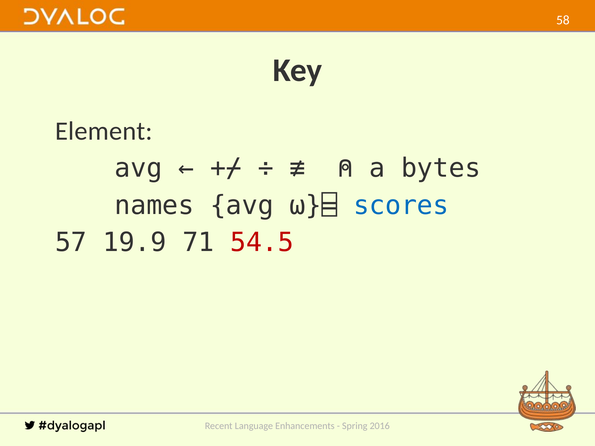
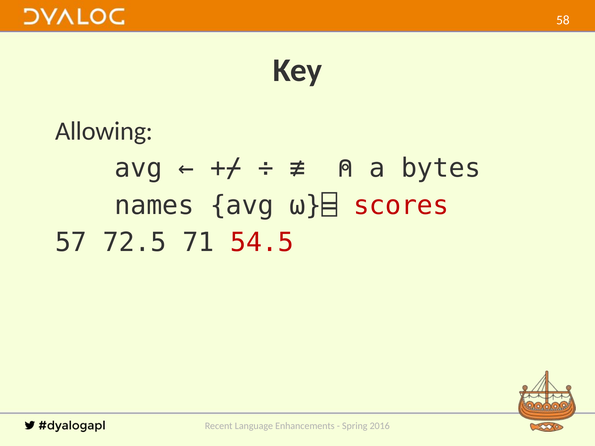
Element: Element -> Allowing (104, 131)
scores colour: blue -> red (401, 205)
19.9: 19.9 -> 72.5 (135, 242)
